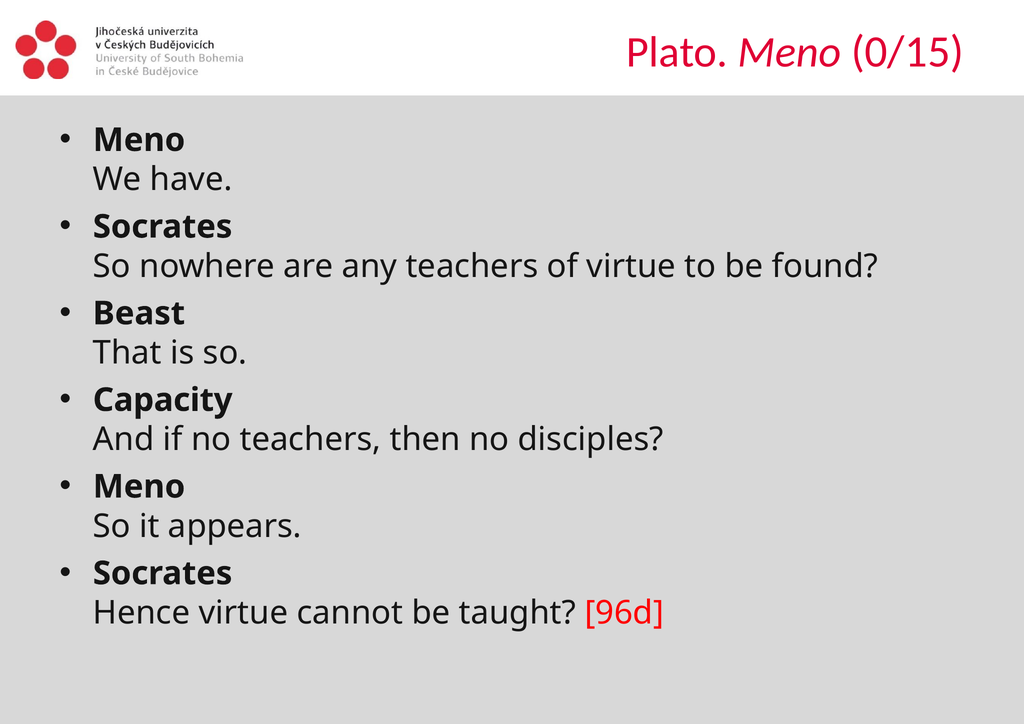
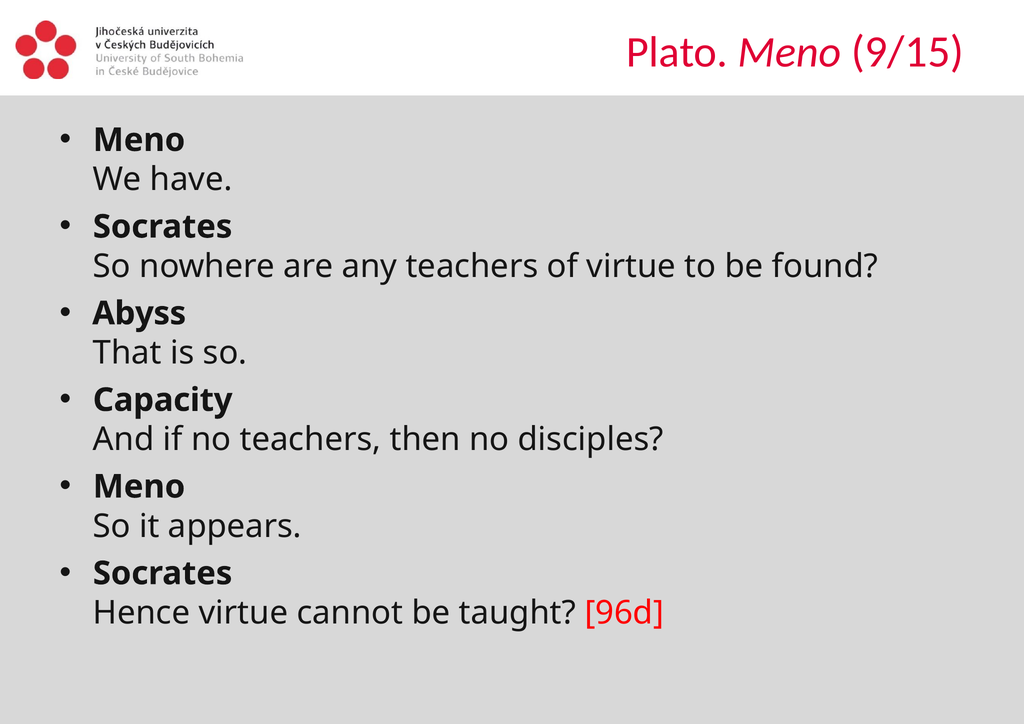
0/15: 0/15 -> 9/15 (907, 52)
Beast: Beast -> Abyss (139, 313)
